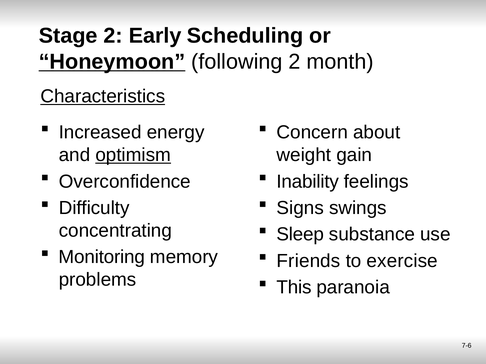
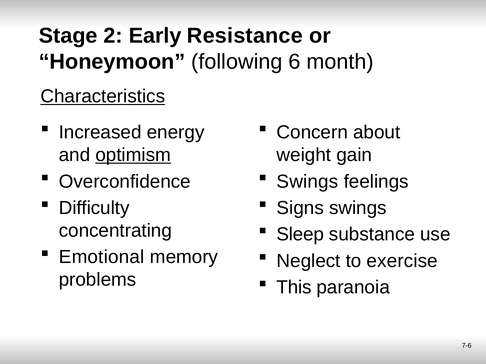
Scheduling: Scheduling -> Resistance (245, 36)
Honeymoon underline: present -> none (112, 62)
following 2: 2 -> 6 (295, 62)
Inability: Inability -> Swings (307, 182)
Monitoring: Monitoring -> Emotional (102, 257)
Friends: Friends -> Neglect (309, 261)
